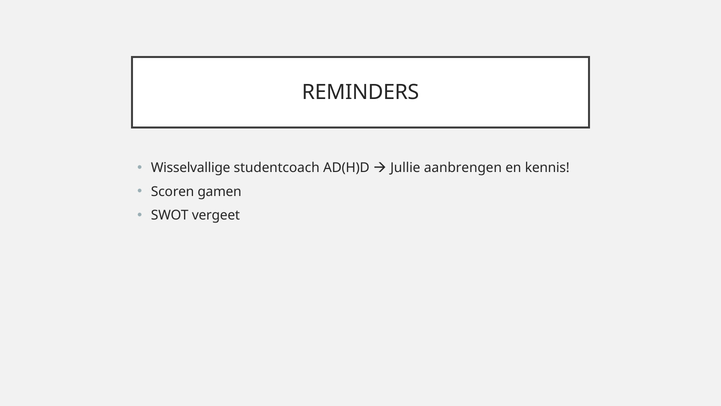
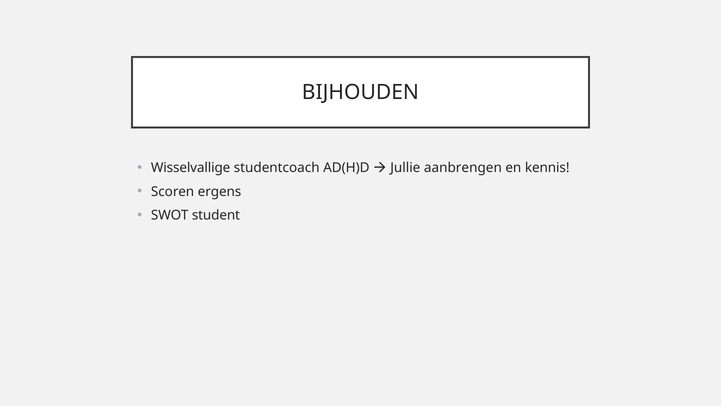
REMINDERS: REMINDERS -> BIJHOUDEN (360, 92)
gamen: gamen -> ergens (220, 192)
vergeet: vergeet -> student (216, 215)
